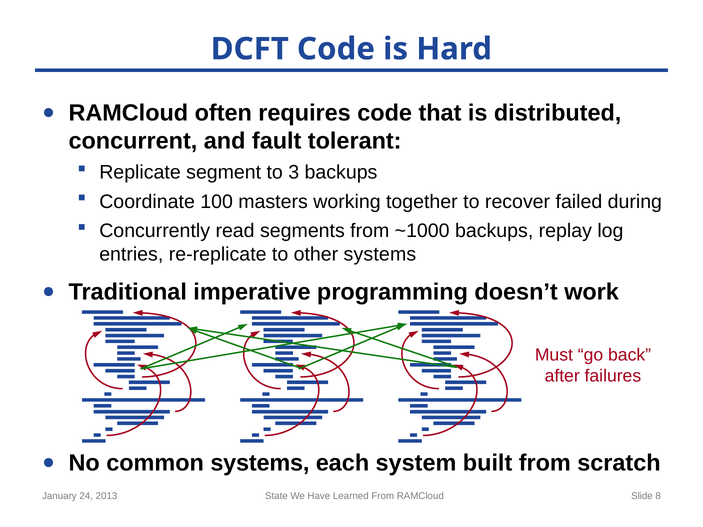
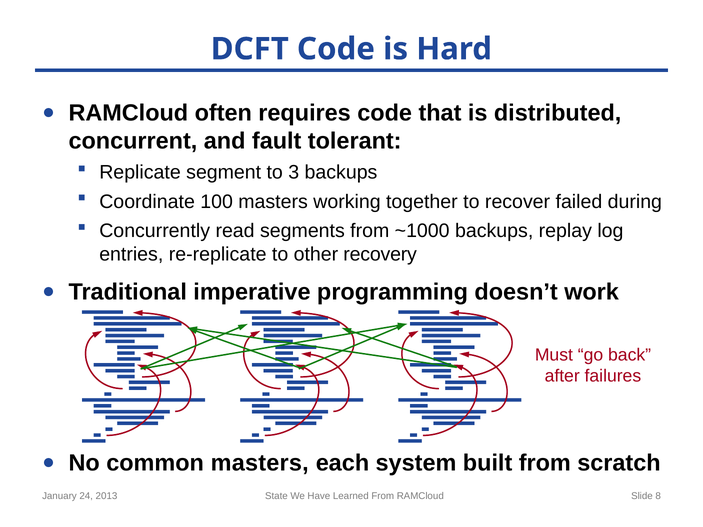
other systems: systems -> recovery (380, 255)
common systems: systems -> masters (260, 463)
